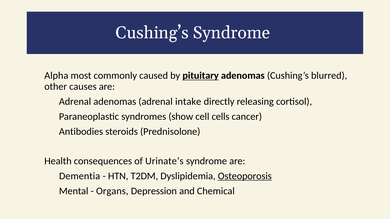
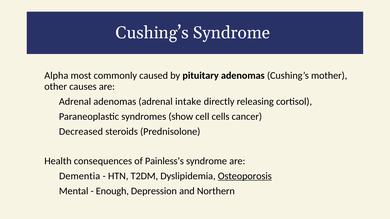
pituitary underline: present -> none (201, 76)
blurred: blurred -> mother (329, 76)
Antibodies: Antibodies -> Decreased (81, 132)
Urinate’s: Urinate’s -> Painless’s (164, 161)
Organs: Organs -> Enough (112, 191)
Chemical: Chemical -> Northern (216, 191)
